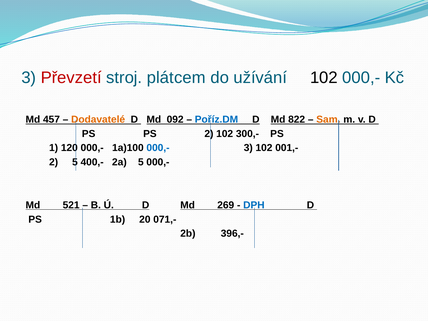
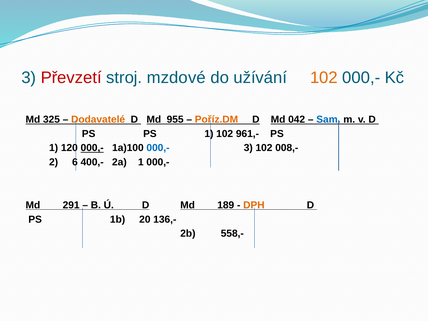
plátcem: plátcem -> mzdové (176, 78)
102 colour: black -> orange (324, 78)
457: 457 -> 325 (51, 119)
092: 092 -> 955 (175, 119)
Poříz.DM colour: blue -> orange (216, 119)
822: 822 -> 042 (297, 119)
Sam colour: orange -> blue (328, 119)
PS PS 2: 2 -> 1 (209, 134)
300,-: 300,- -> 961,- (247, 134)
000,- underline: none -> present (92, 148)
001,-: 001,- -> 008,- (287, 148)
2 5: 5 -> 6 (75, 162)
2a 5: 5 -> 1 (141, 162)
521: 521 -> 291 (71, 205)
269: 269 -> 189 (226, 205)
DPH colour: blue -> orange (254, 205)
071,-: 071,- -> 136,- (165, 219)
396,-: 396,- -> 558,- (232, 234)
